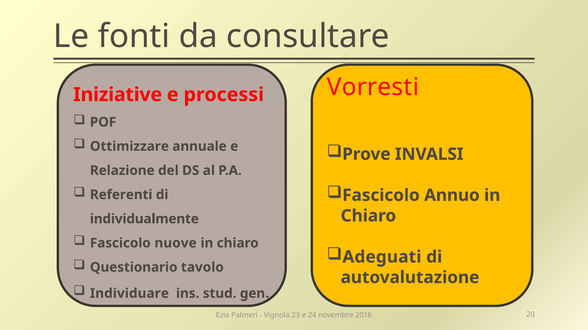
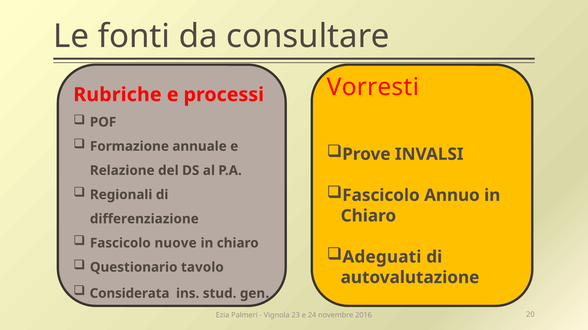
Iniziative: Iniziative -> Rubriche (117, 95)
Ottimizzare: Ottimizzare -> Formazione (129, 147)
Referenti: Referenti -> Regionali (121, 195)
individualmente: individualmente -> differenziazione (144, 219)
Individuare: Individuare -> Considerata (130, 294)
